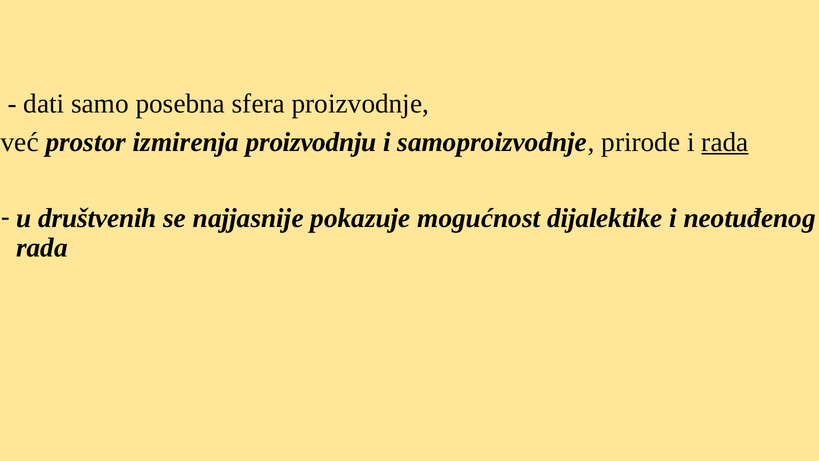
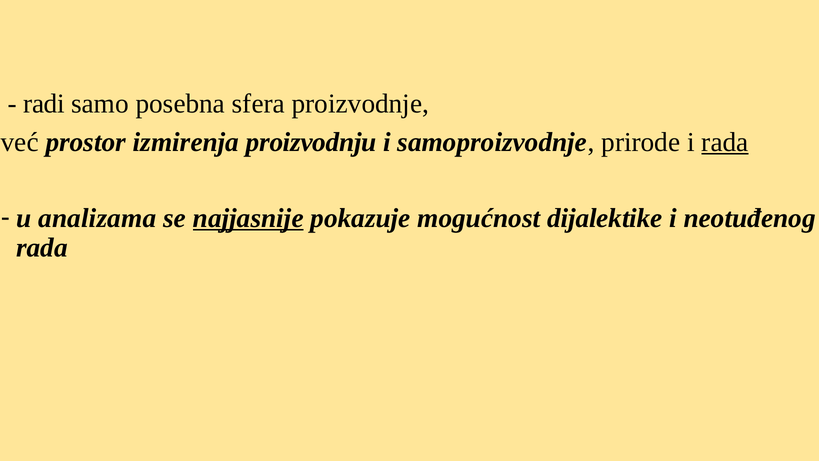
dati: dati -> radi (44, 104)
društvenih: društvenih -> analizama (97, 218)
najjasnije underline: none -> present (248, 218)
